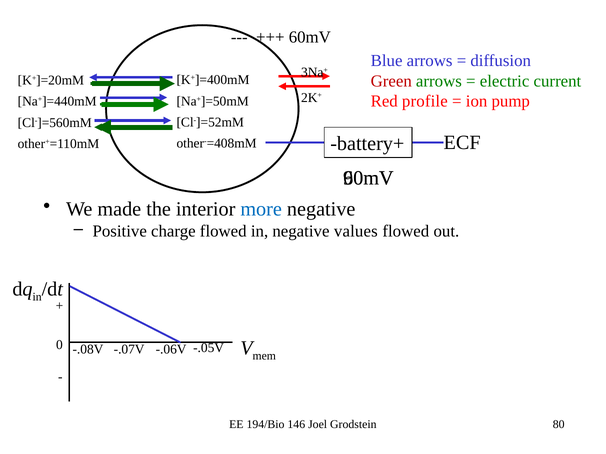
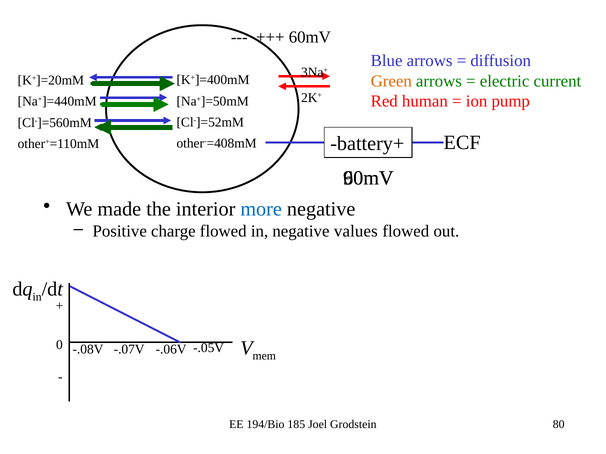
Green colour: red -> orange (391, 81)
profile: profile -> human (425, 101)
146: 146 -> 185 (296, 425)
